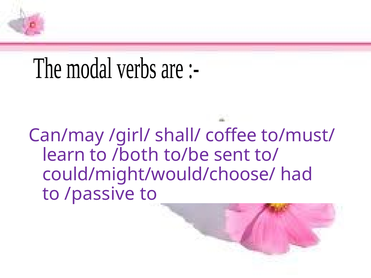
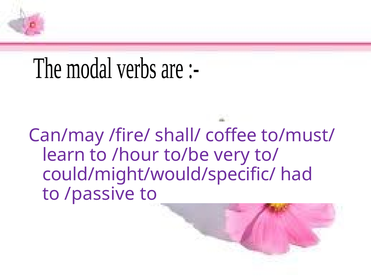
/girl/: /girl/ -> /fire/ (130, 136)
/both: /both -> /hour (135, 155)
sent: sent -> very (232, 155)
could/might/would/choose/: could/might/would/choose/ -> could/might/would/specific/ (159, 175)
